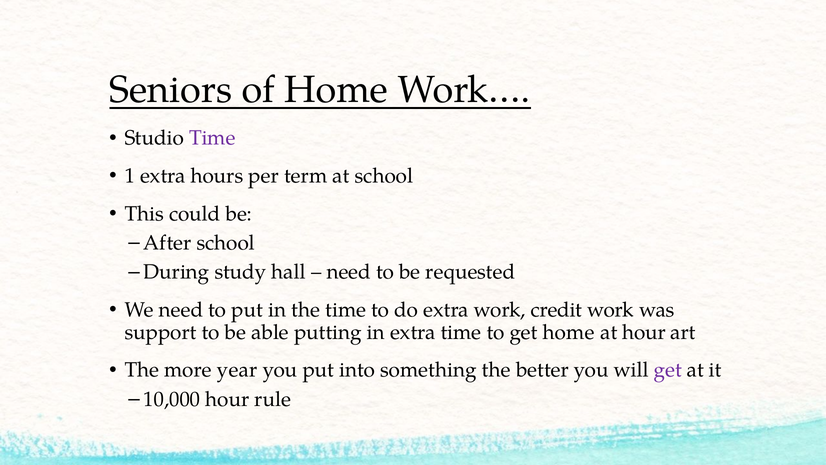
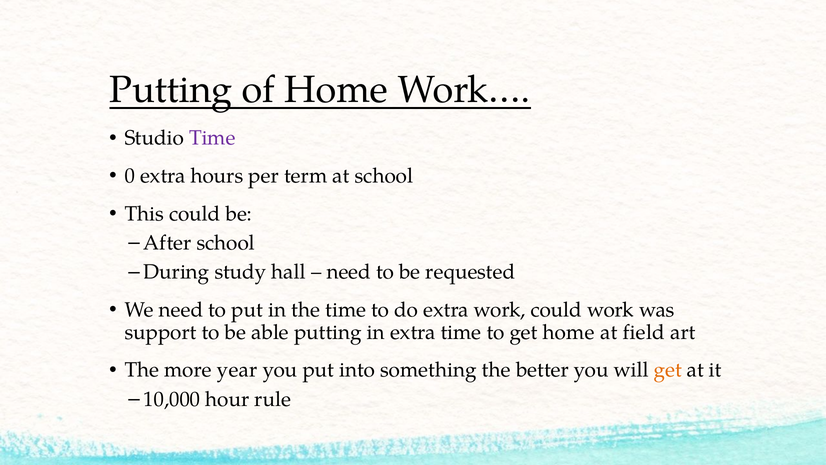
Seniors: Seniors -> Putting (171, 90)
1: 1 -> 0 (130, 176)
work credit: credit -> could (556, 310)
at hour: hour -> field (644, 332)
get colour: purple -> orange (668, 370)
